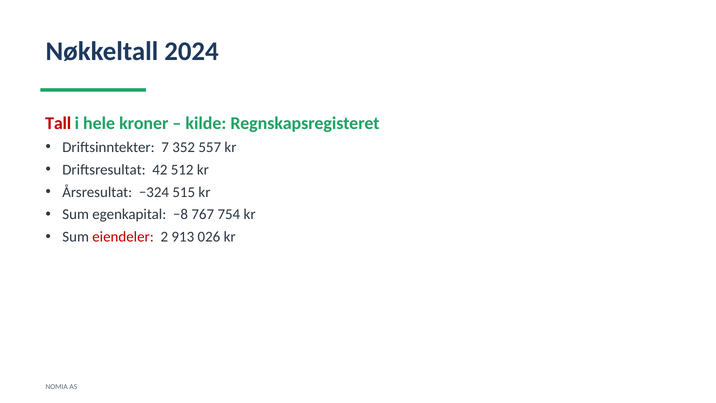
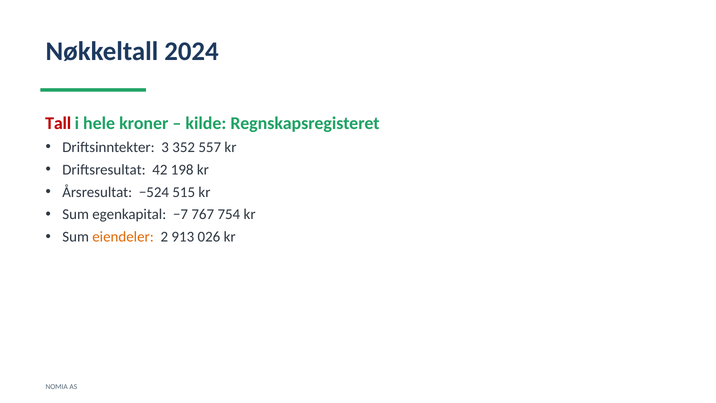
7: 7 -> 3 (165, 147)
512: 512 -> 198 (182, 170)
−324: −324 -> −524 (154, 192)
−8: −8 -> −7 (181, 214)
eiendeler colour: red -> orange (123, 237)
